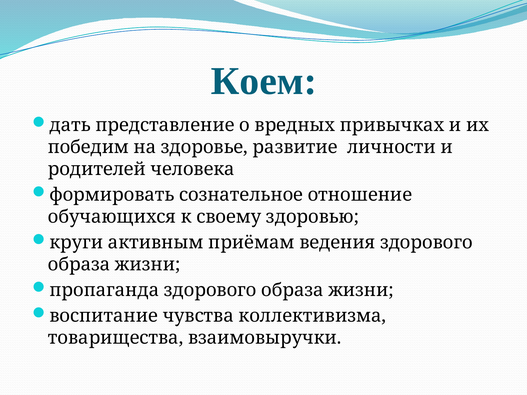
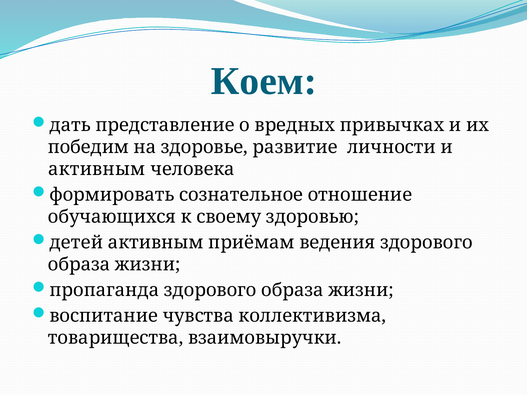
родителей: родителей -> активным (97, 169)
круги: круги -> детей (76, 243)
